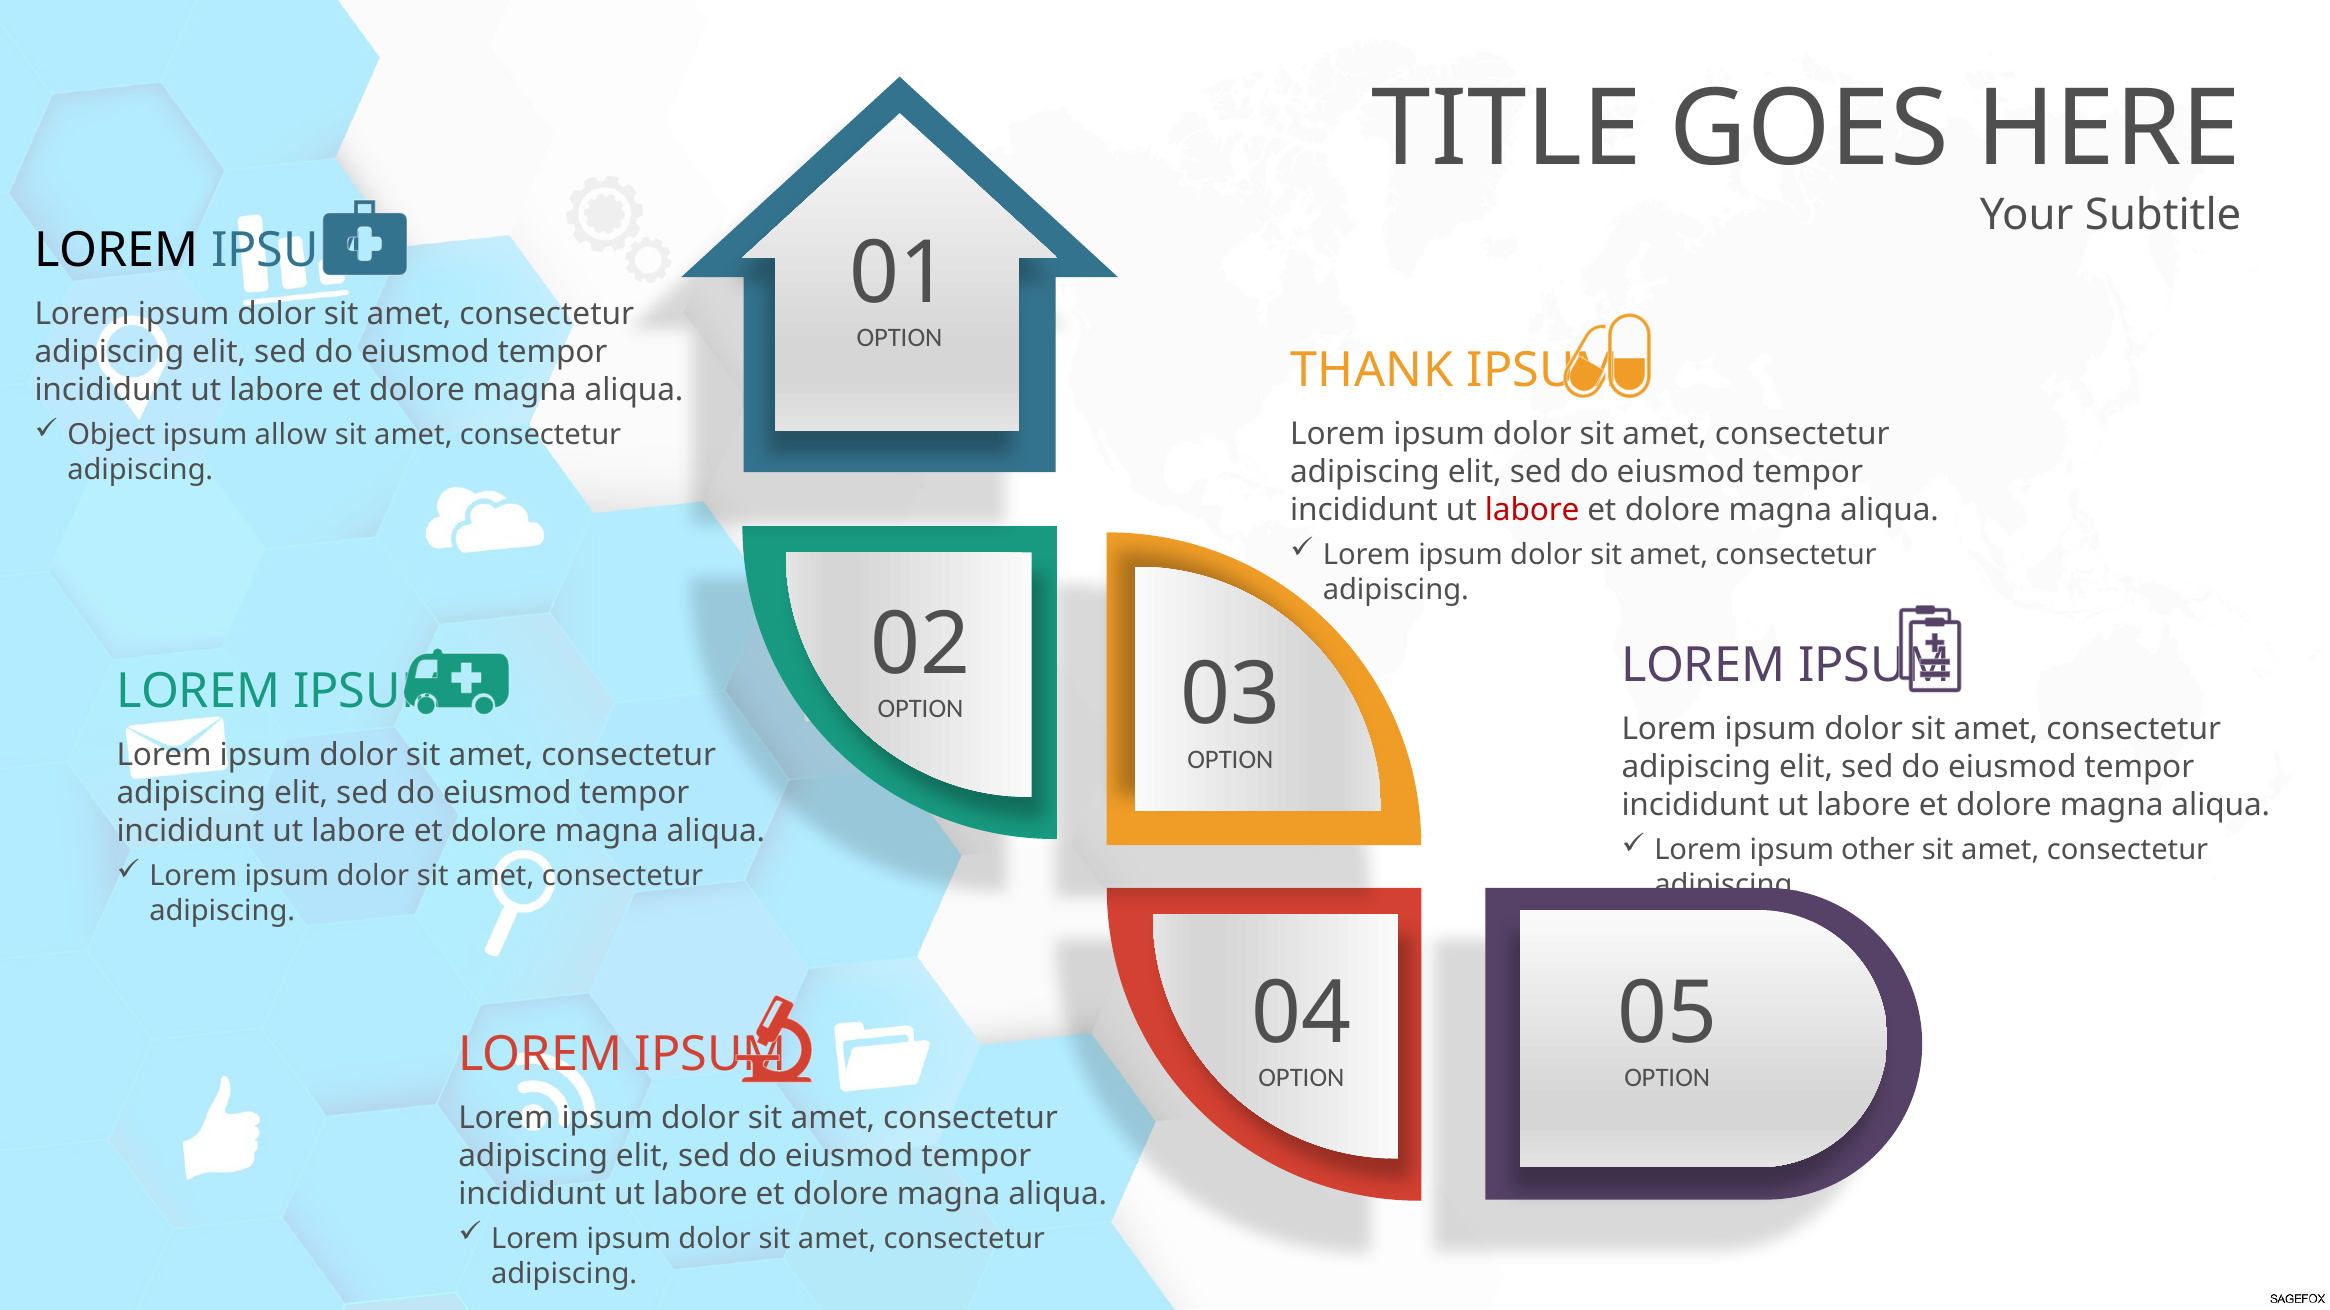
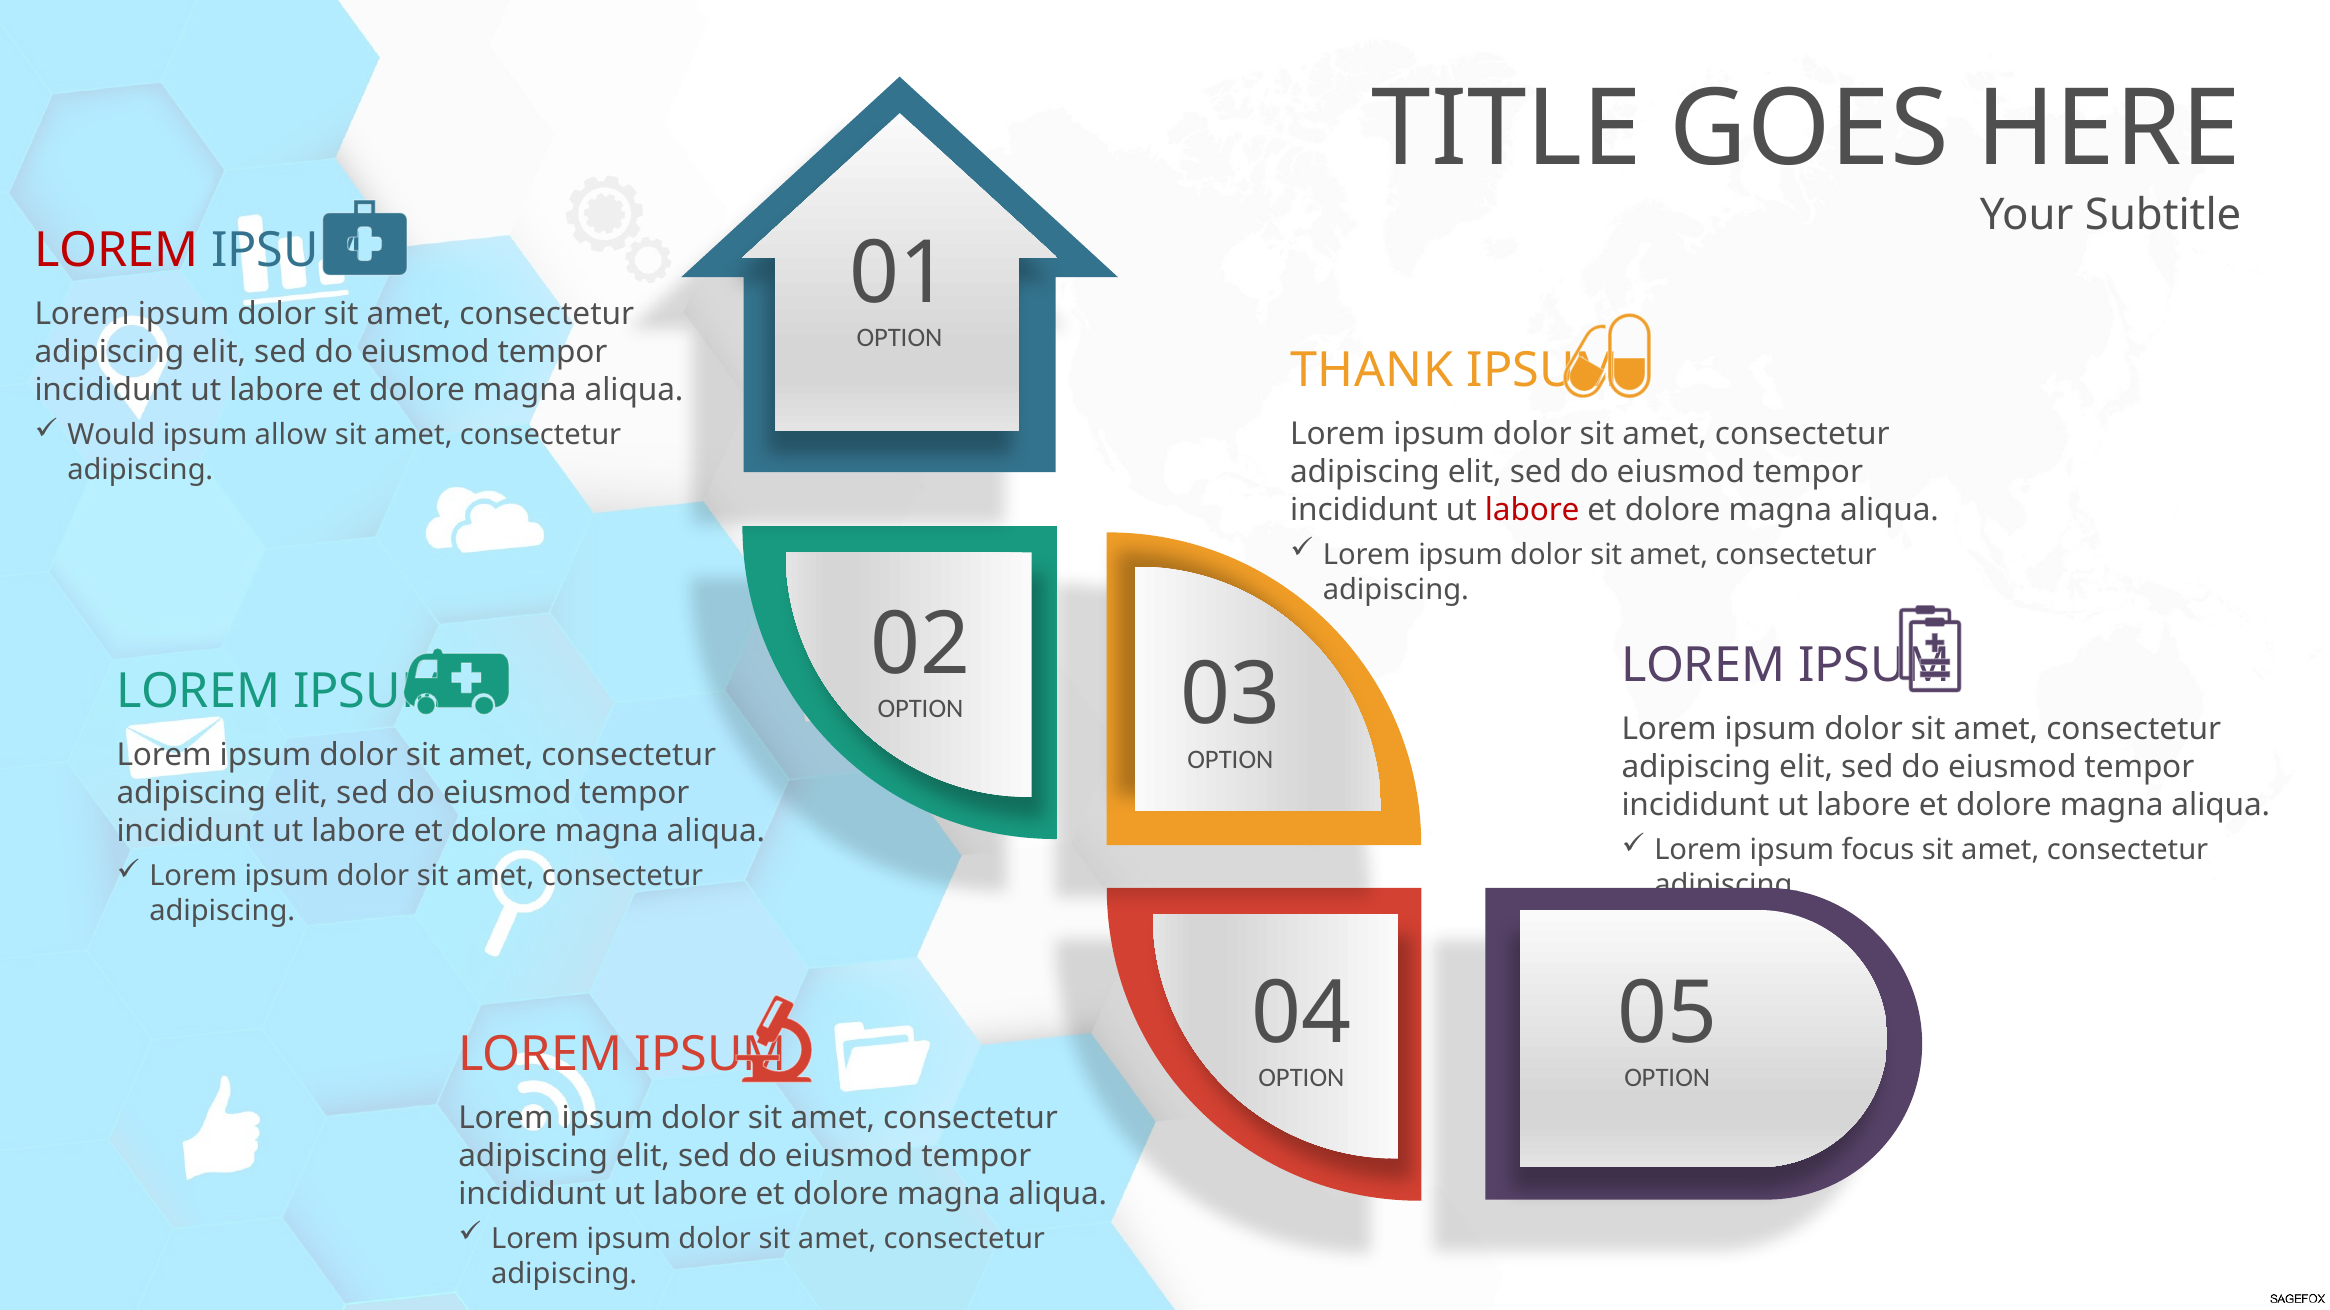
LOREM colour: black -> red (117, 251)
Object: Object -> Would (111, 436)
other: other -> focus (1878, 851)
